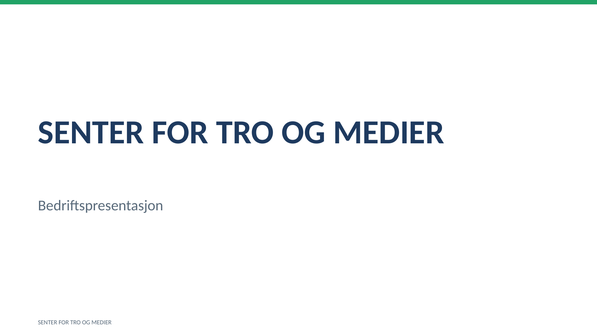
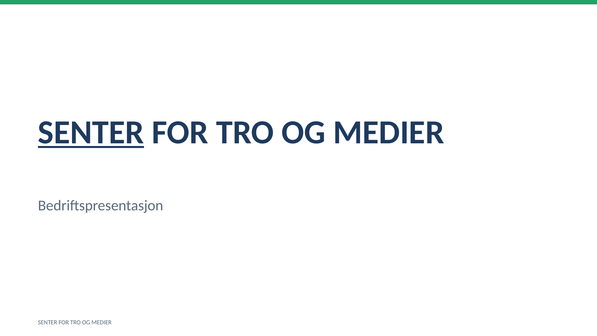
SENTER underline: none -> present (91, 132)
